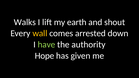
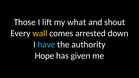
Walks: Walks -> Those (25, 22)
earth: earth -> what (77, 22)
have colour: light green -> light blue (46, 45)
